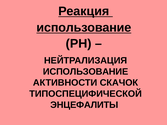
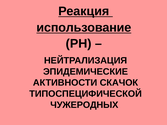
ИСПОЛЬЗОВАНИЕ: ИСПОЛЬЗОВАНИЕ -> ЭПИДЕМИЧЕСКИЕ (86, 72)
ЭНЦЕФАЛИТЫ: ЭНЦЕФАЛИТЫ -> ЧУЖЕРОДНЫХ (84, 105)
